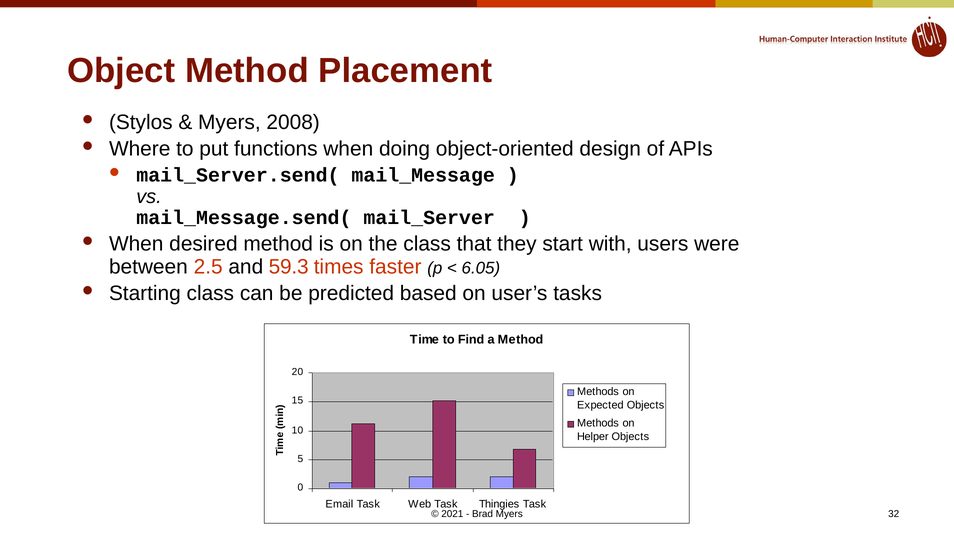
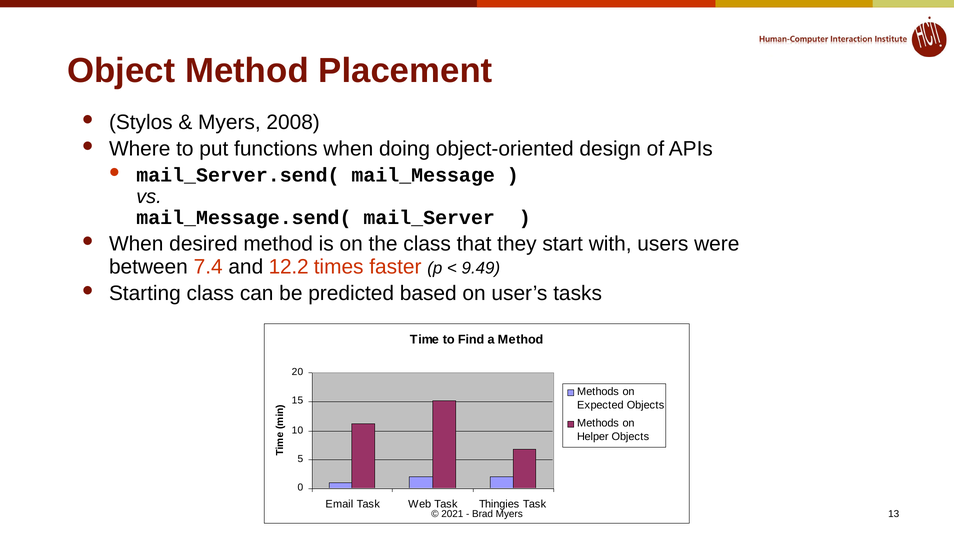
2.5: 2.5 -> 7.4 (208, 266)
59.3: 59.3 -> 12.2 (289, 266)
6.05: 6.05 -> 9.49 (481, 268)
32: 32 -> 13 (894, 514)
